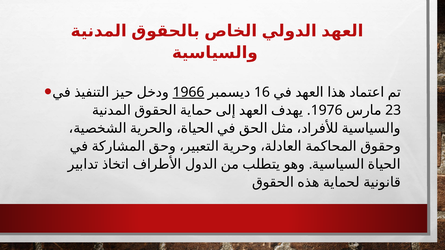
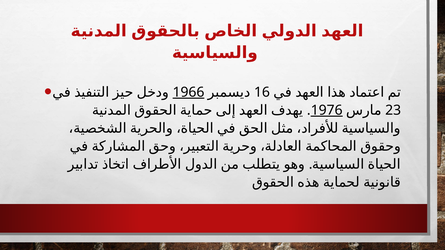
1976 underline: none -> present (327, 110)
